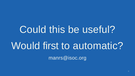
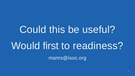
automatic: automatic -> readiness (98, 46)
